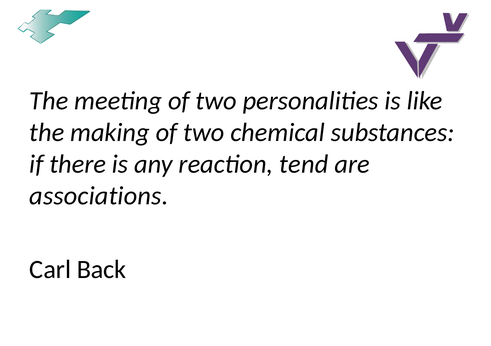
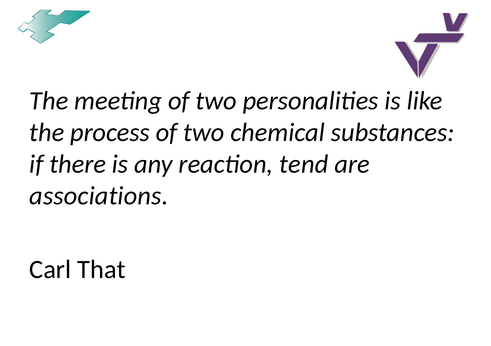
making: making -> process (110, 132)
Back: Back -> That (101, 270)
